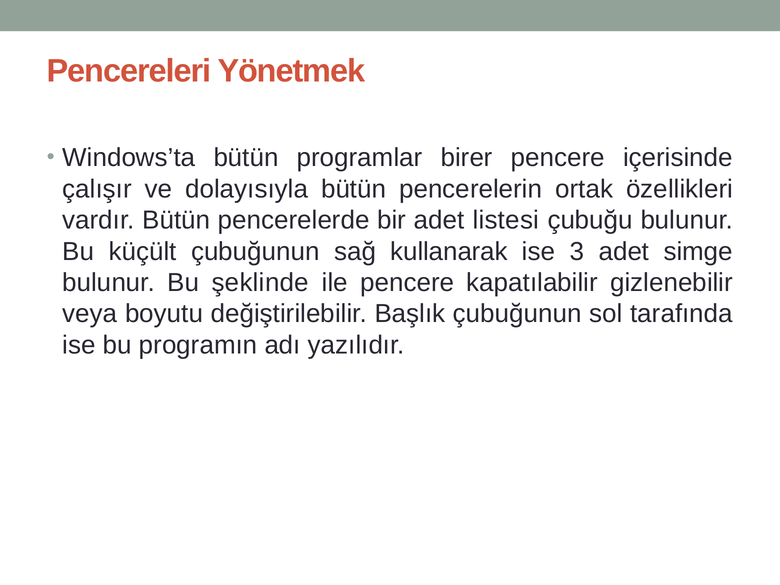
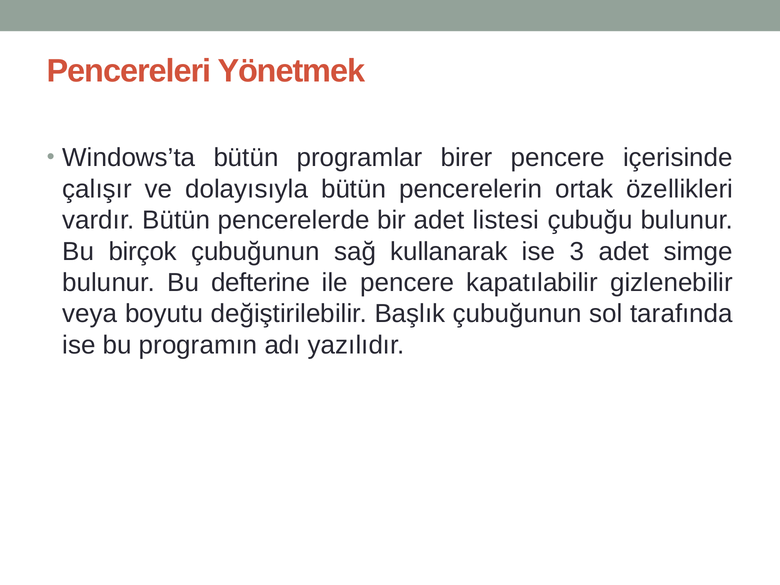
küçült: küçült -> birçok (143, 251)
şeklinde: şeklinde -> defterine (261, 283)
